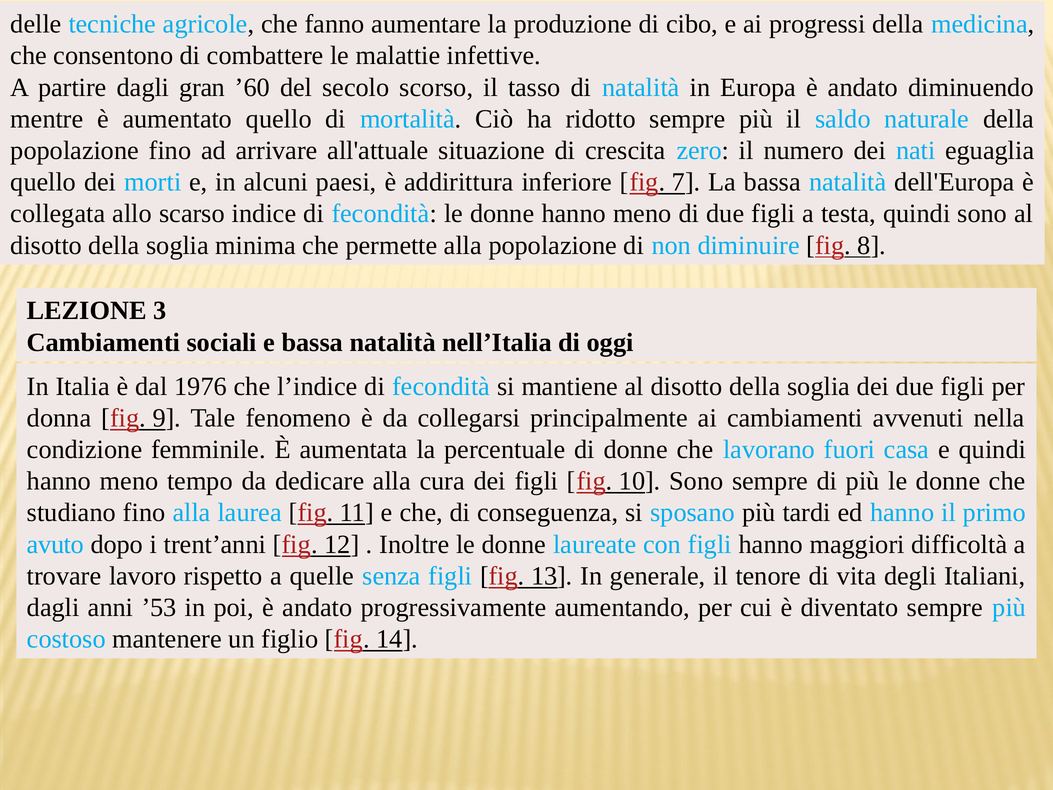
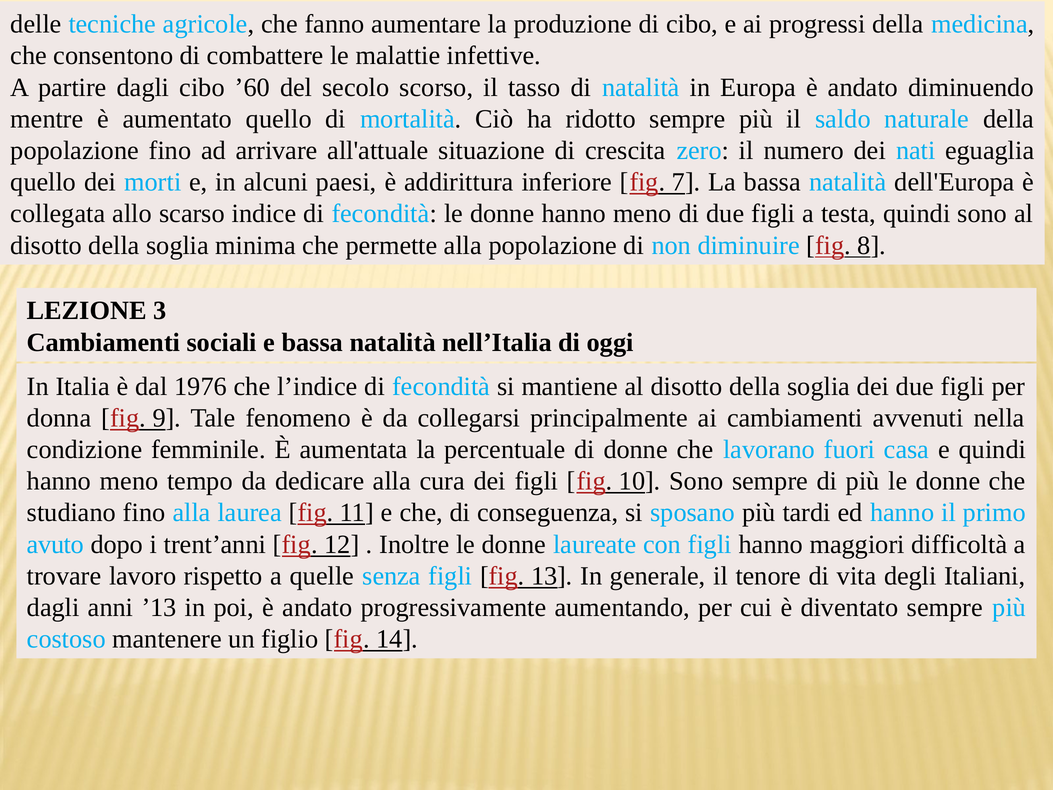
dagli gran: gran -> cibo (202, 87)
’53: ’53 -> ’13 (159, 607)
